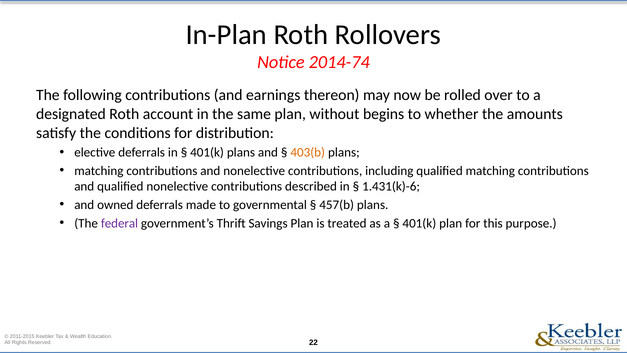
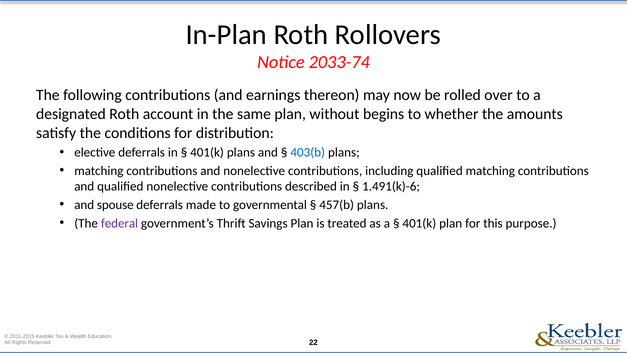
2014-74: 2014-74 -> 2033-74 (339, 62)
403(b colour: orange -> blue (308, 152)
1.431(k)-6: 1.431(k)-6 -> 1.491(k)-6 (391, 186)
owned: owned -> spouse (115, 205)
